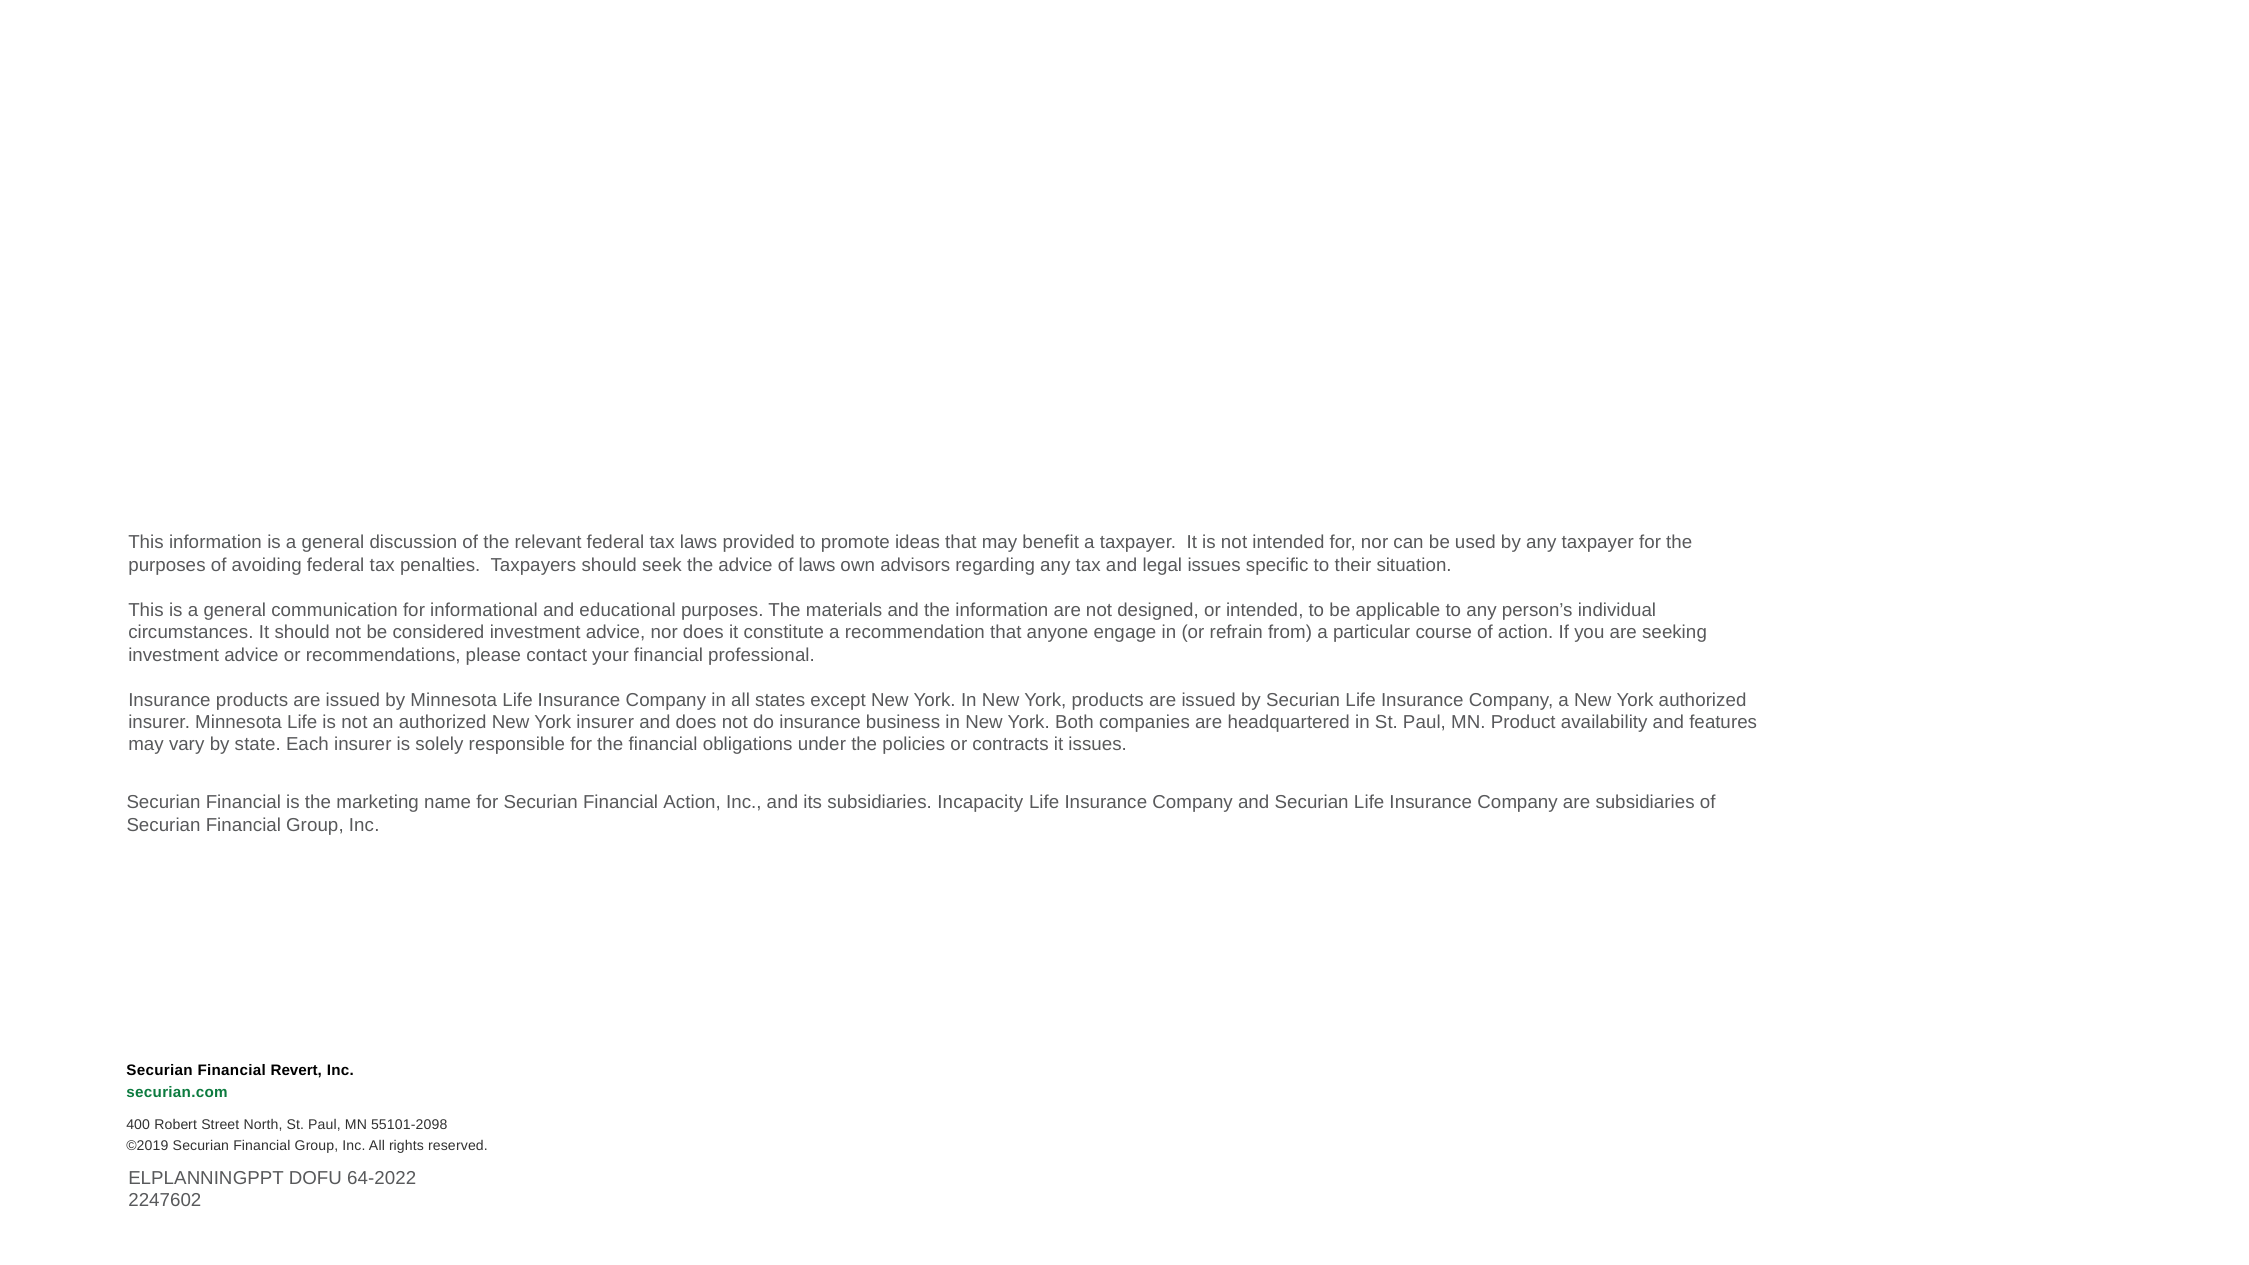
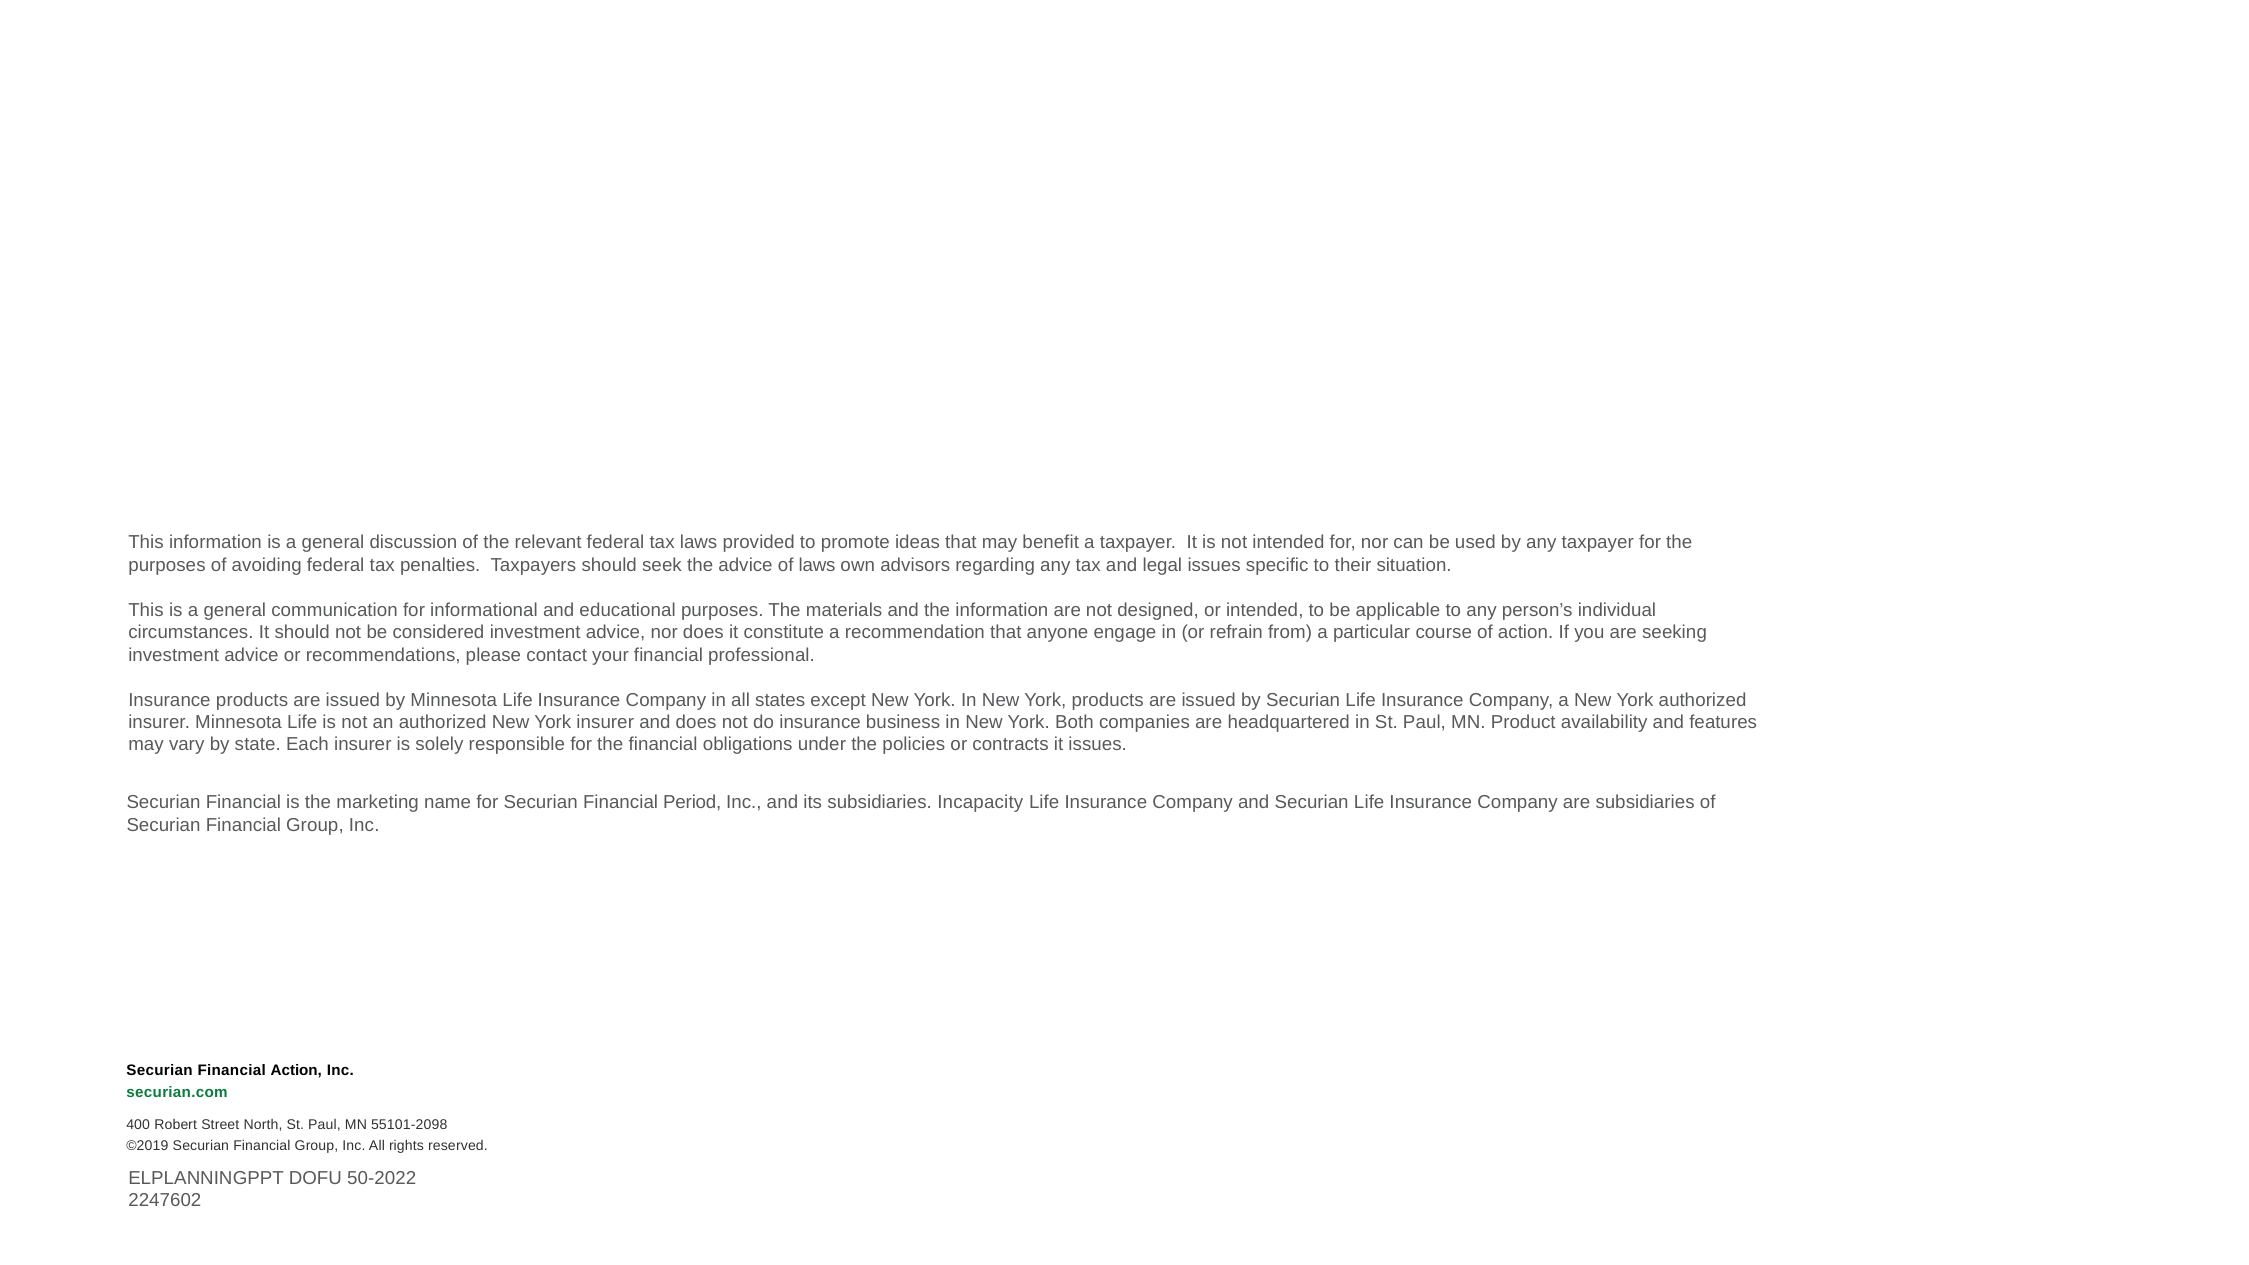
Financial Action: Action -> Period (692, 802)
Financial Revert: Revert -> Action (296, 1071)
64-2022: 64-2022 -> 50-2022 (382, 1178)
